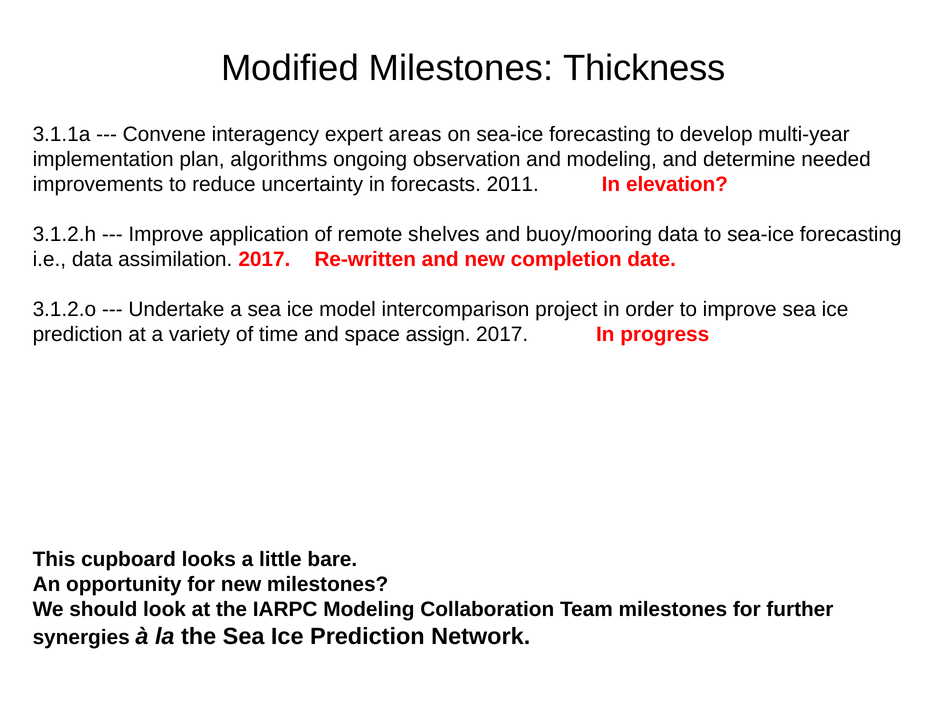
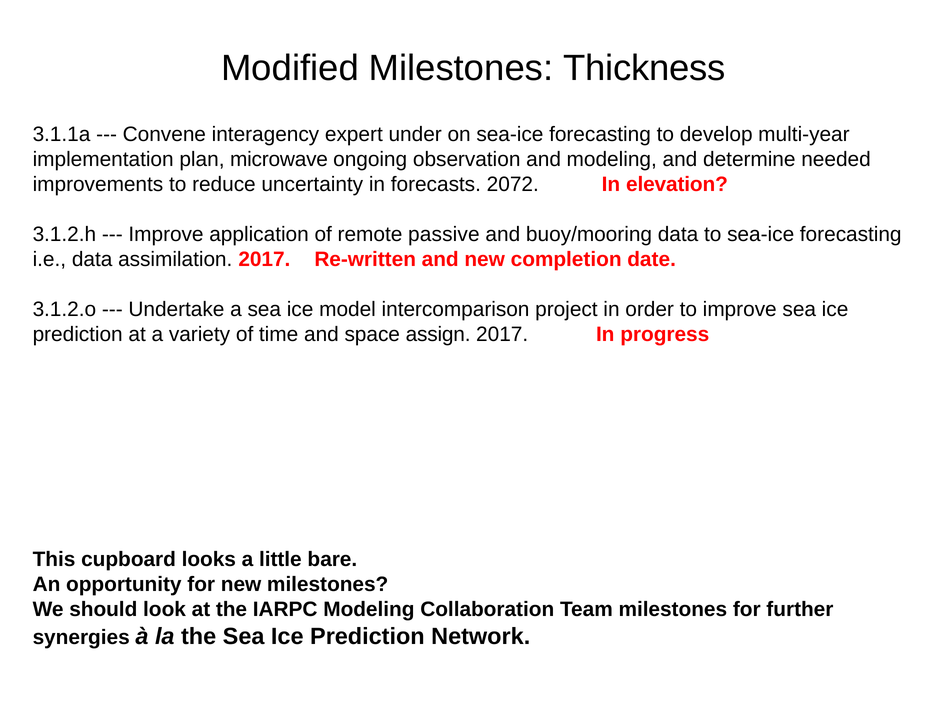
areas: areas -> under (415, 134)
algorithms: algorithms -> microwave (279, 159)
2011: 2011 -> 2072 (513, 184)
shelves: shelves -> passive (444, 234)
